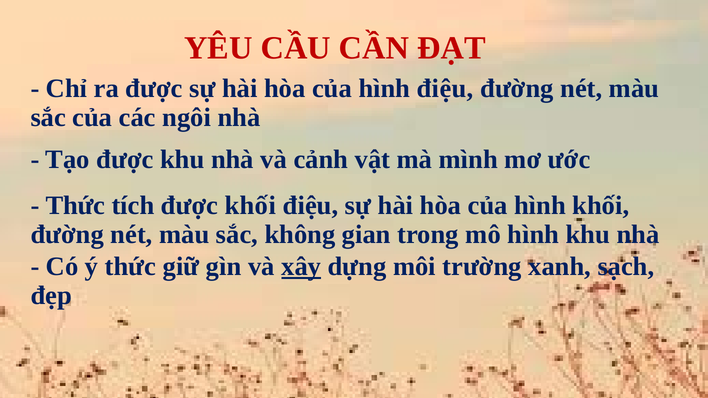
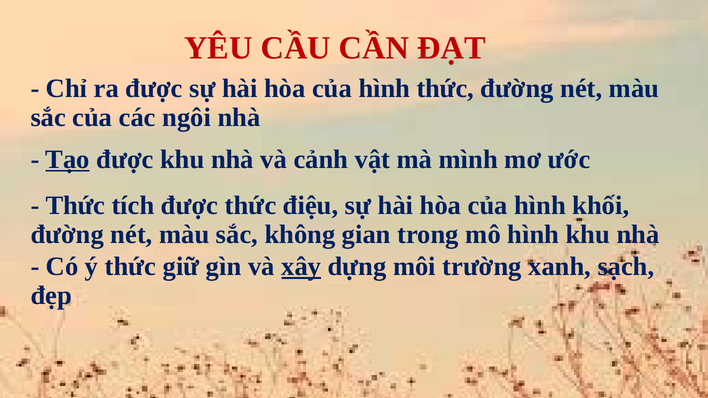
hình điệu: điệu -> thức (445, 89)
Tạo underline: none -> present (68, 159)
được khối: khối -> thức (250, 206)
